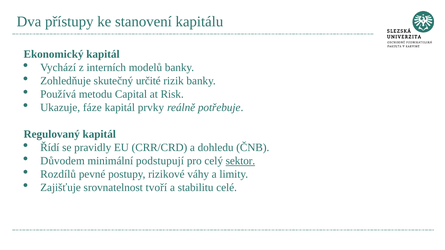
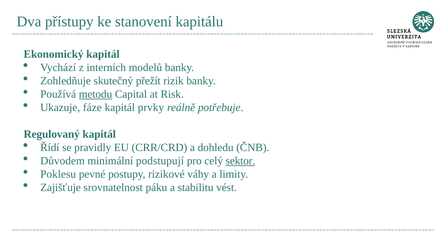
určité: určité -> přežít (148, 81)
metodu underline: none -> present (96, 94)
Rozdílů: Rozdílů -> Poklesu (58, 174)
tvoří: tvoří -> páku (156, 188)
celé: celé -> vést (227, 188)
